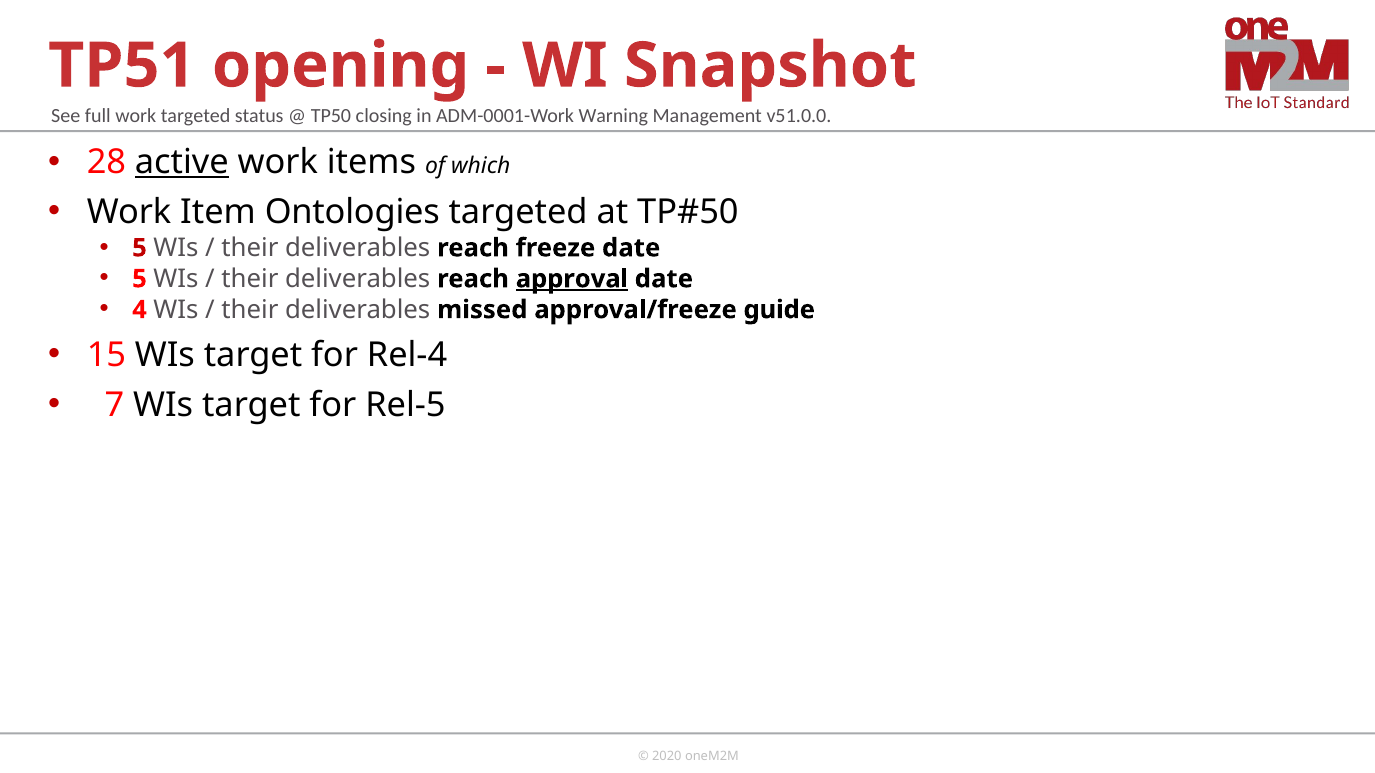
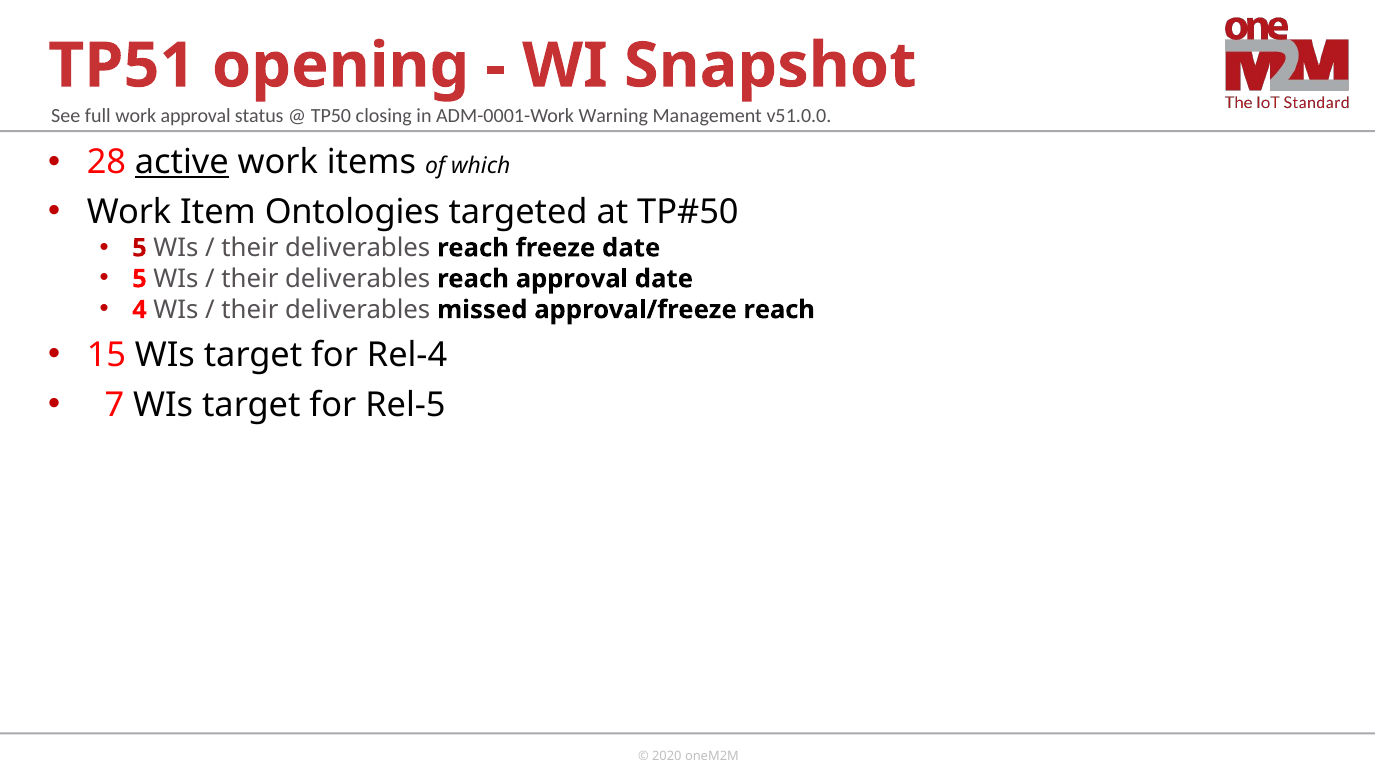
targeted: targeted -> approval (196, 116)
approval underline: present -> none (572, 279)
approval/freeze guide: guide -> reach (779, 310)
